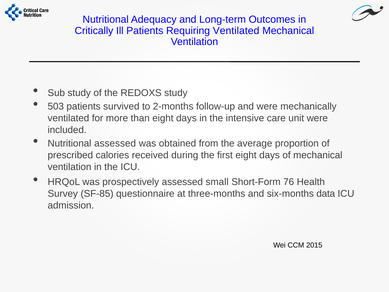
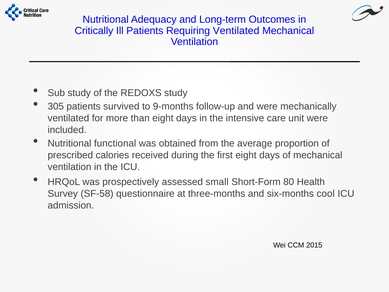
503: 503 -> 305 (56, 106)
2-months: 2-months -> 9-months (173, 106)
Nutritional assessed: assessed -> functional (115, 143)
76: 76 -> 80 (289, 182)
SF-85: SF-85 -> SF-58 (97, 193)
data: data -> cool (326, 193)
